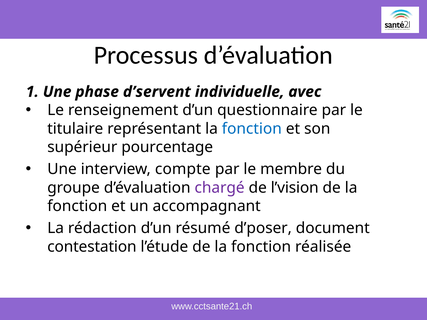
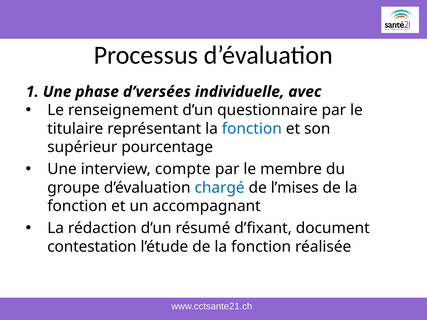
d’servent: d’servent -> d’versées (157, 92)
chargé colour: purple -> blue (220, 188)
l’vision: l’vision -> l’mises (295, 188)
d’poser: d’poser -> d’fixant (263, 228)
